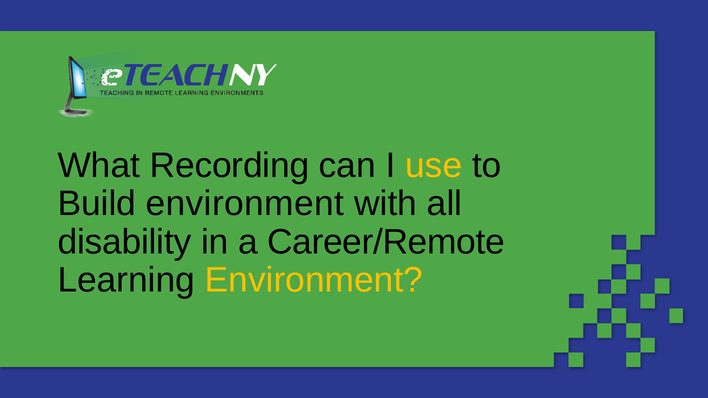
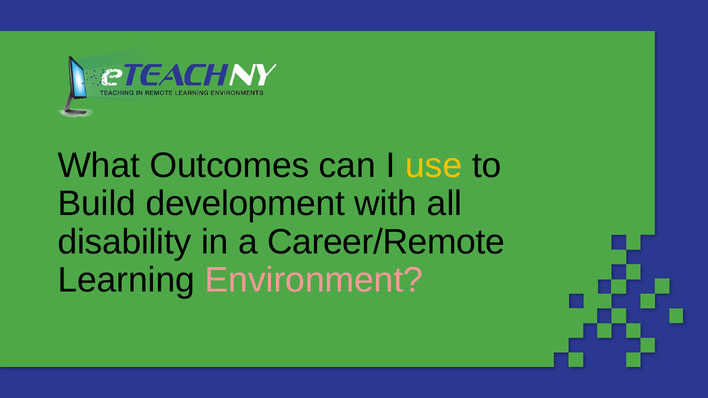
Recording: Recording -> Outcomes (230, 166)
Build environment: environment -> development (245, 204)
Environment colour: yellow -> pink (314, 280)
